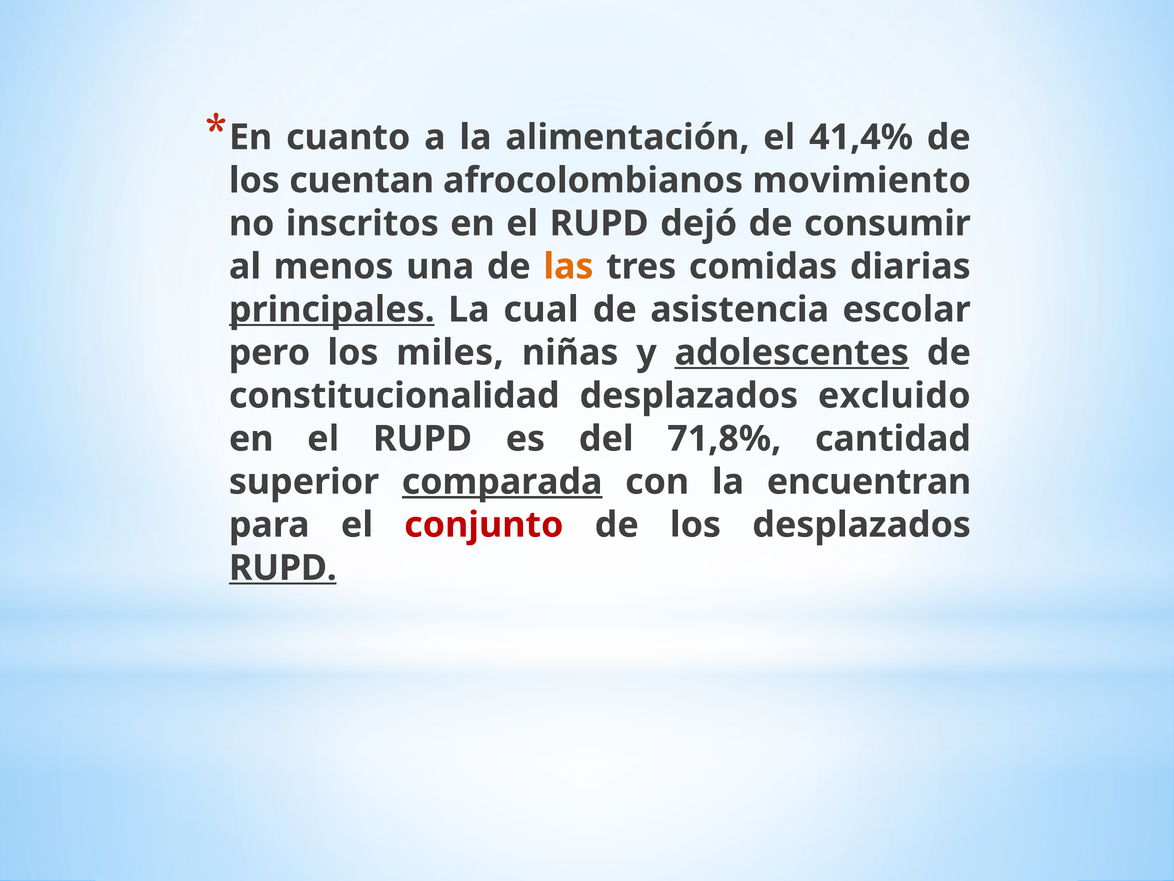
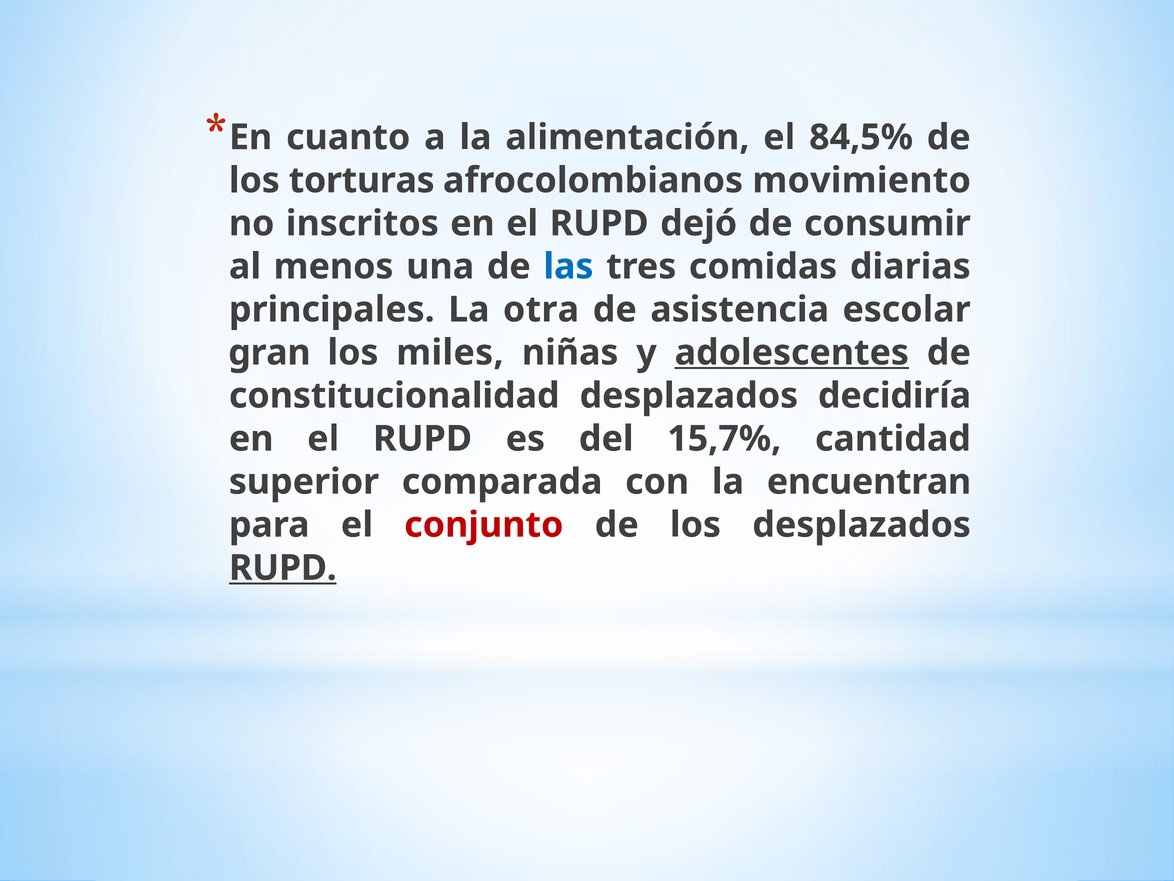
41,4%: 41,4% -> 84,5% (861, 137)
cuentan: cuentan -> torturas (362, 180)
las colour: orange -> blue (568, 266)
principales underline: present -> none (332, 309)
cual: cual -> otra (541, 309)
pero: pero -> gran (269, 352)
excluido: excluido -> decidiría (895, 396)
71,8%: 71,8% -> 15,7% (724, 439)
comparada underline: present -> none (502, 482)
